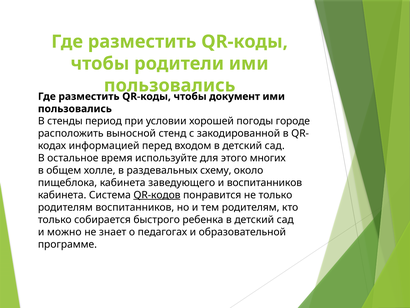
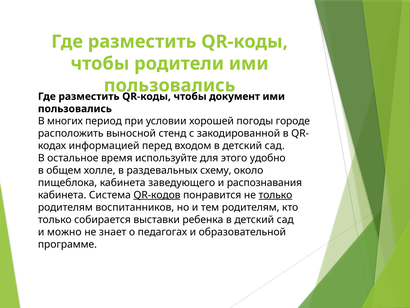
стенды: стенды -> многих (65, 121)
многих: многих -> удобно (268, 158)
и воспитанников: воспитанников -> распознавания (264, 182)
только underline: none -> present (275, 195)
быстрого: быстрого -> выставки (157, 219)
